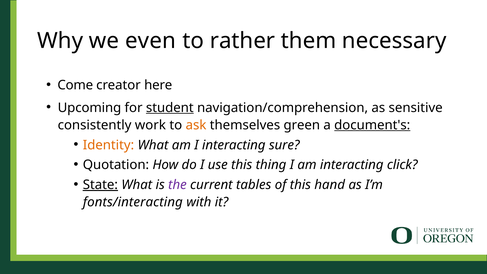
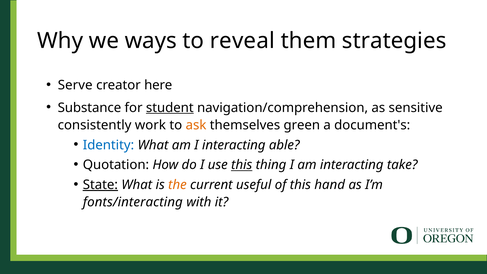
even: even -> ways (151, 41)
rather: rather -> reveal (242, 41)
necessary: necessary -> strategies (394, 41)
Come: Come -> Serve (75, 85)
Upcoming: Upcoming -> Substance (89, 108)
document's underline: present -> none (372, 125)
Identity colour: orange -> blue (108, 145)
sure: sure -> able (284, 145)
this underline: none -> present (242, 165)
click: click -> take (402, 165)
the colour: purple -> orange (177, 185)
tables: tables -> useful (254, 185)
